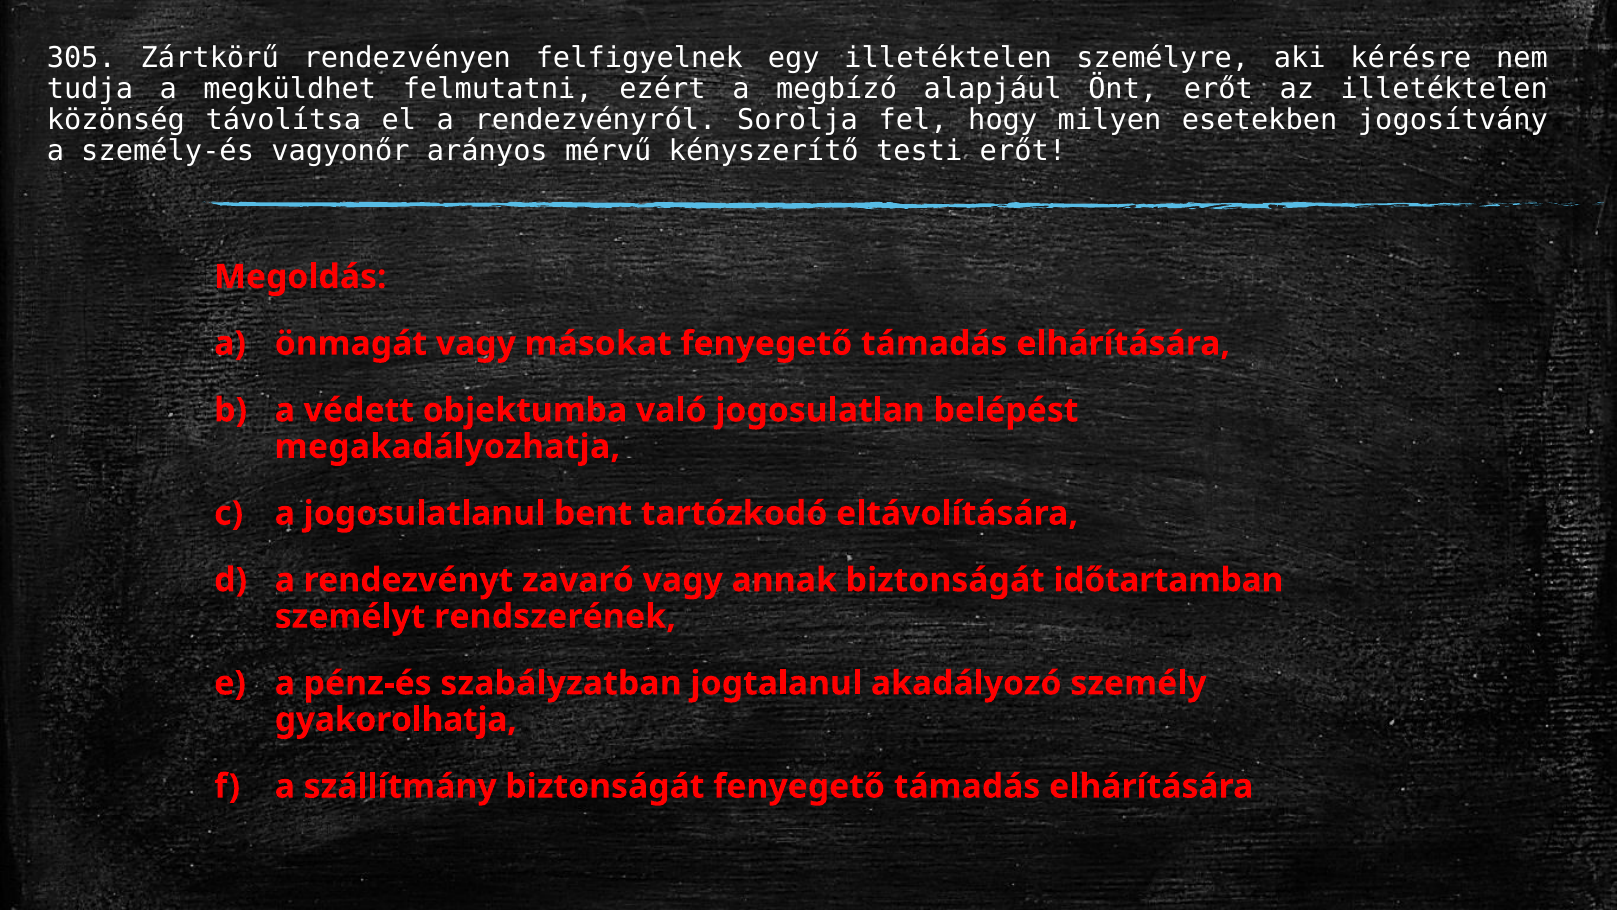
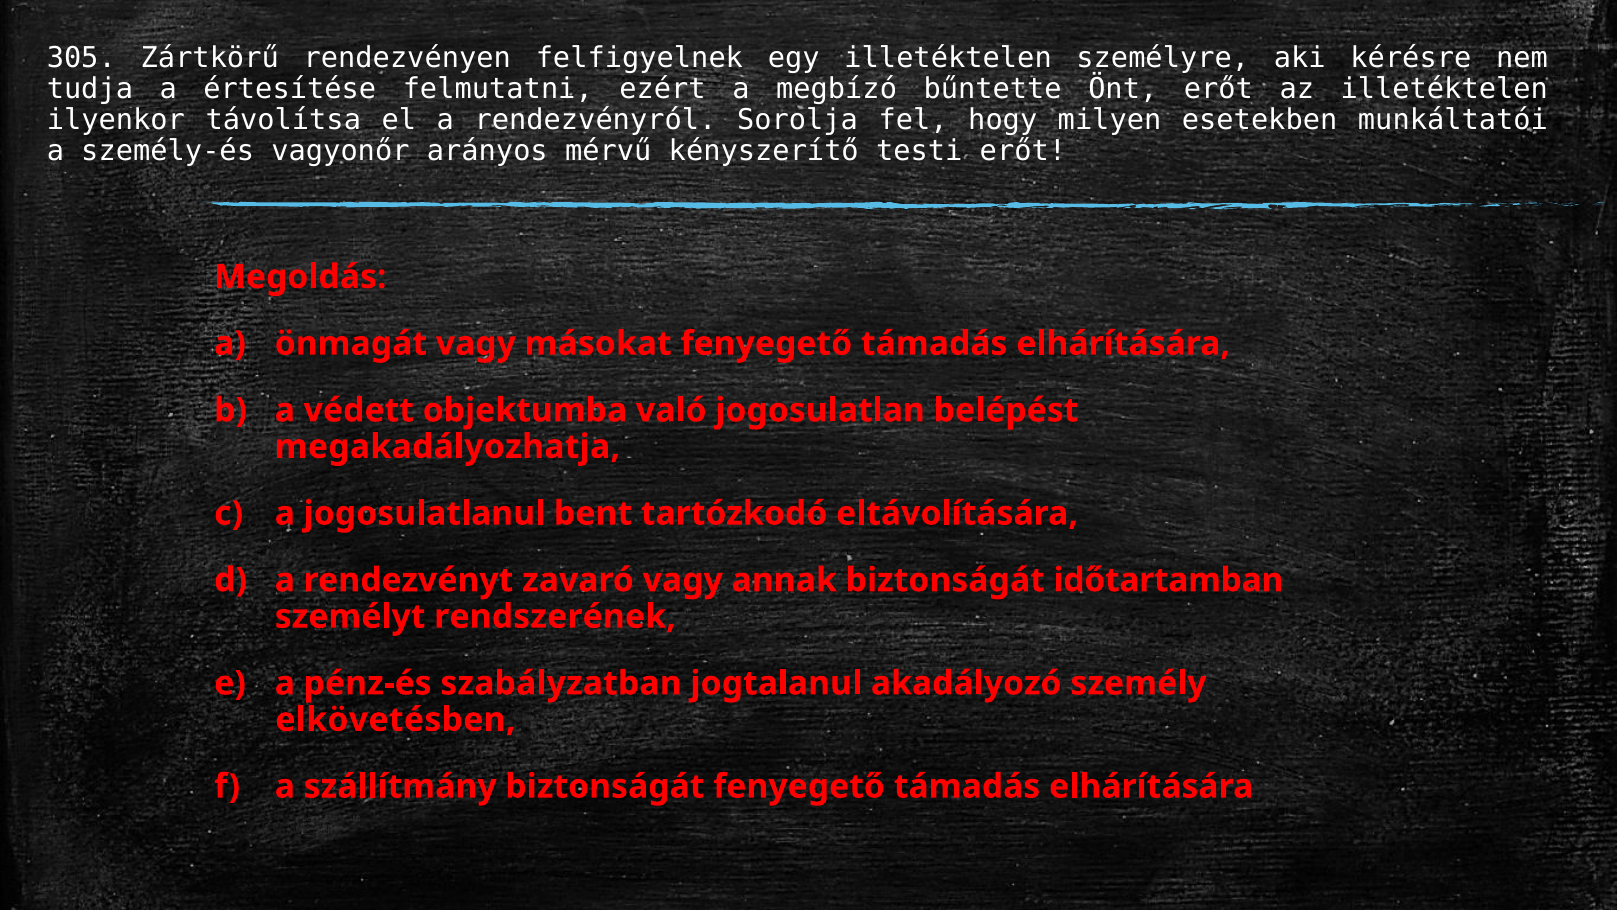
megküldhet: megküldhet -> értesítése (290, 89)
alapjául: alapjául -> bűntette (993, 89)
közönség: közönség -> ilyenkor (116, 120)
jogosítvány: jogosítvány -> munkáltatói (1453, 120)
gyakorolhatja: gyakorolhatja -> elkövetésben (395, 720)
